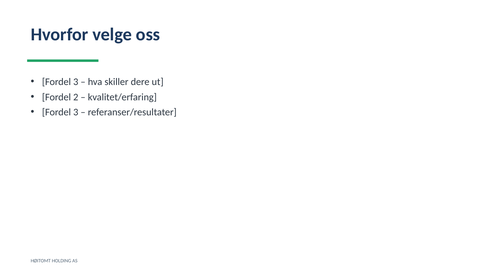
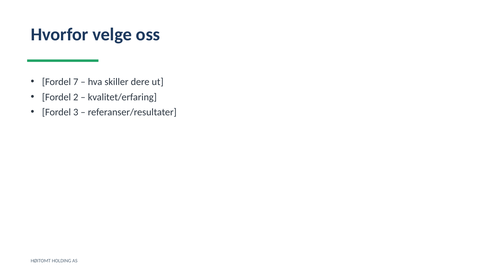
3: 3 -> 7 (76, 82)
